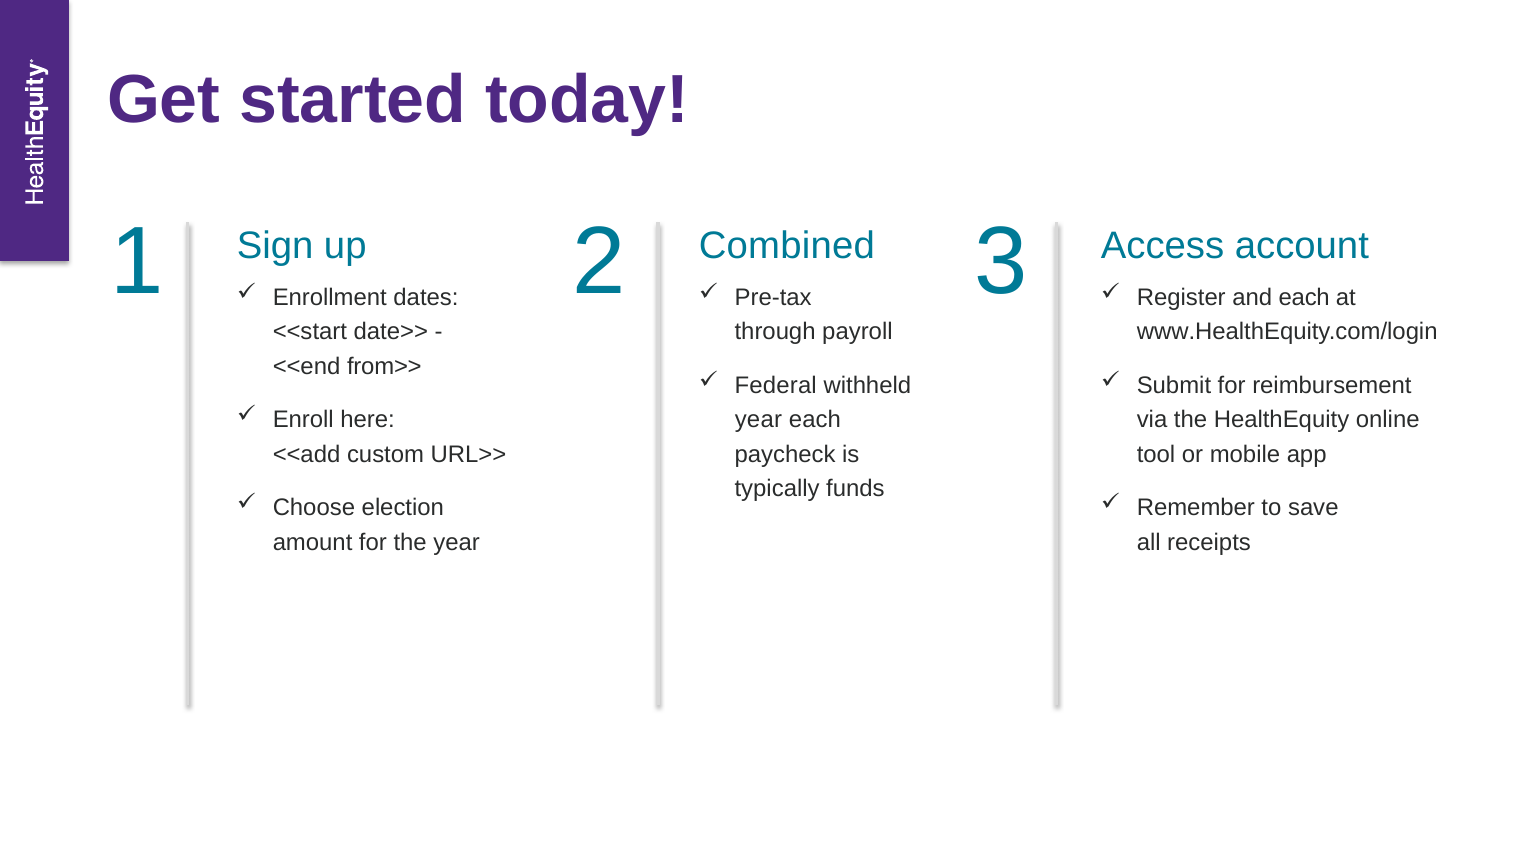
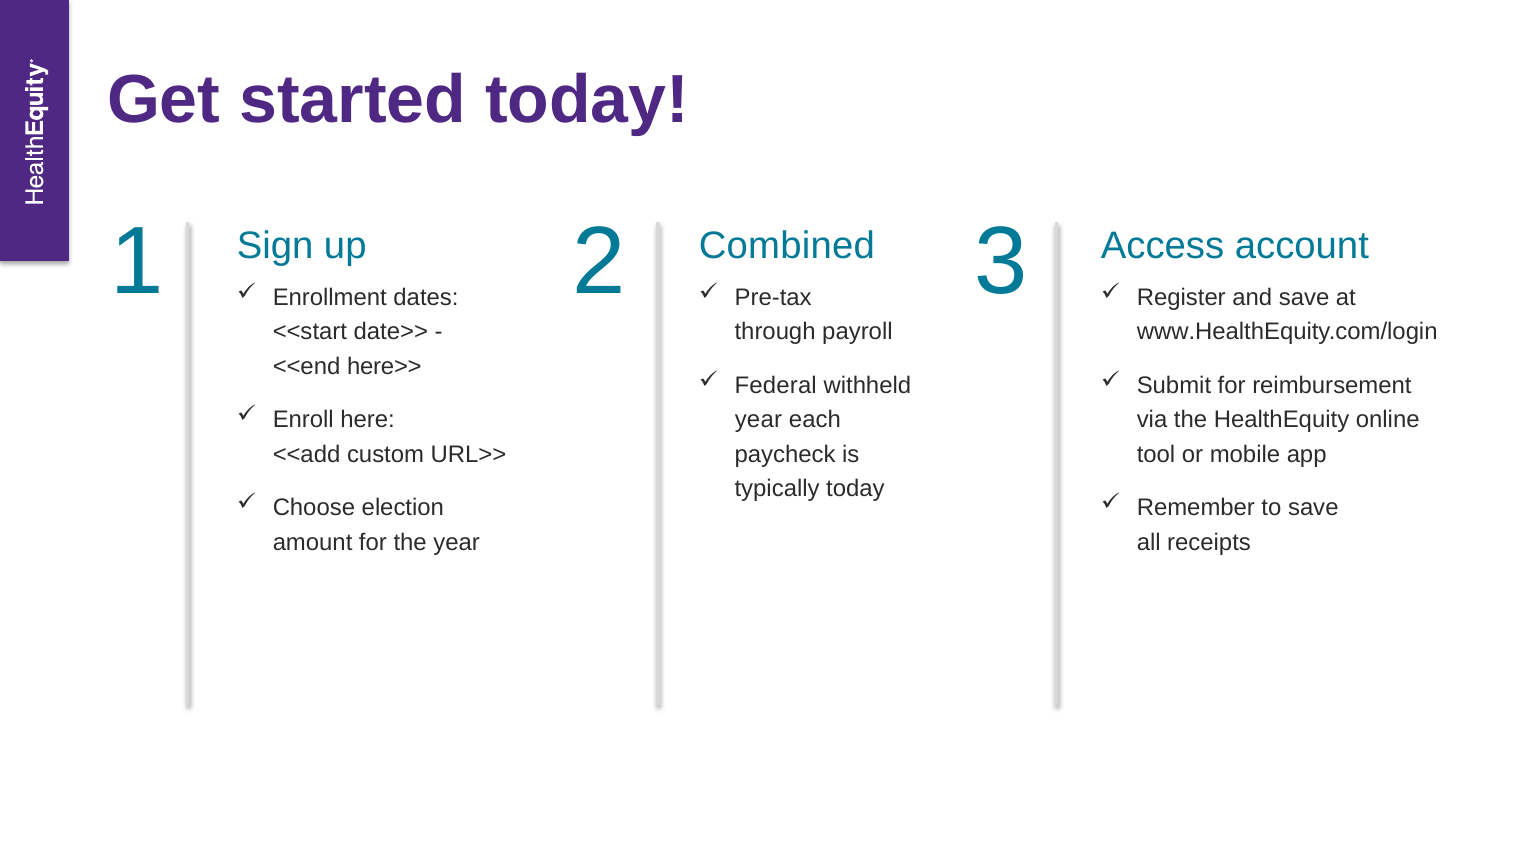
and each: each -> save (1304, 297)
from>>: from>> -> here>> (384, 366)
typically funds: funds -> today (855, 489)
